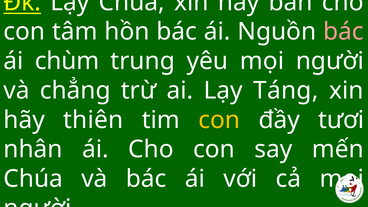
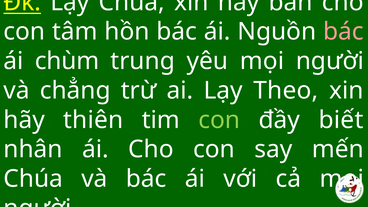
Táng: Táng -> Theo (286, 90)
con colour: yellow -> light green (219, 120)
tươi: tươi -> biết (341, 120)
